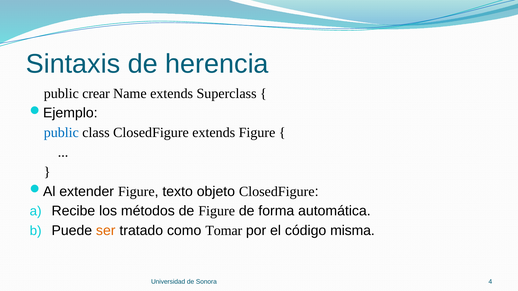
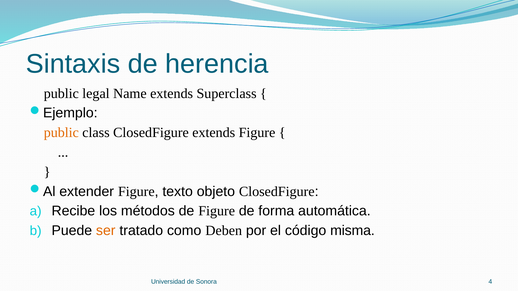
crear: crear -> legal (96, 94)
public colour: blue -> orange (61, 133)
Tomar: Tomar -> Deben (224, 231)
